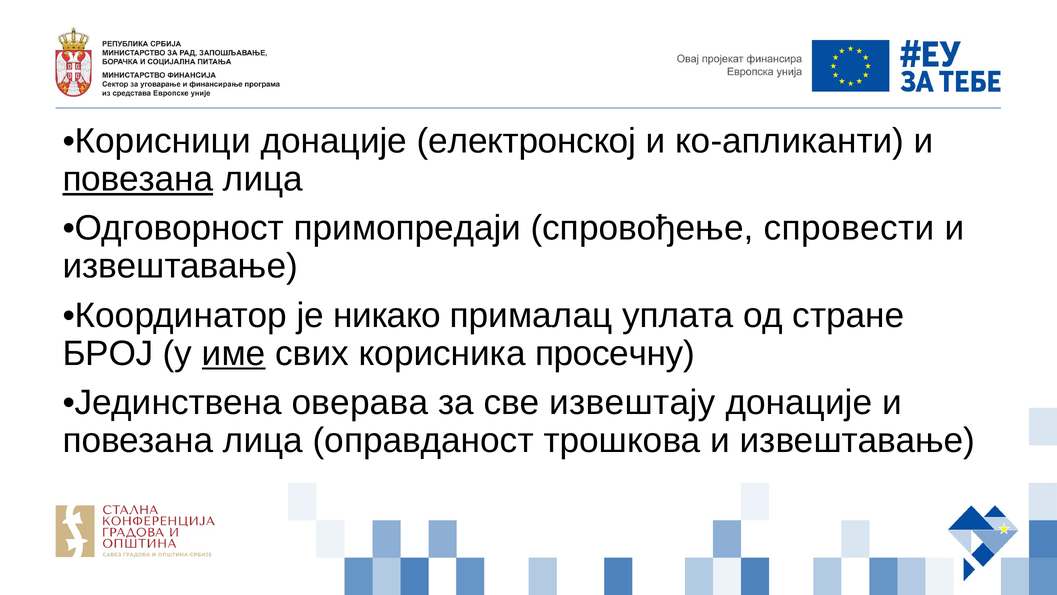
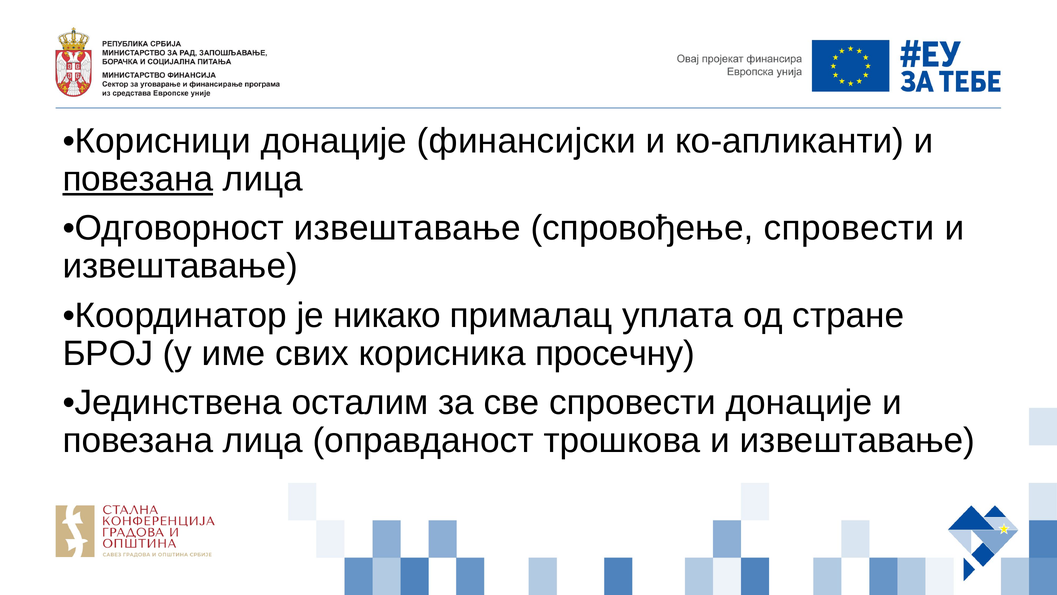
електронској: електронској -> финансијски (526, 141)
Одговорност примопредаји: примопредаји -> извештавање (407, 228)
име underline: present -> none (234, 353)
оверава: оверава -> осталим (360, 402)
све извештају: извештају -> спровести (633, 402)
